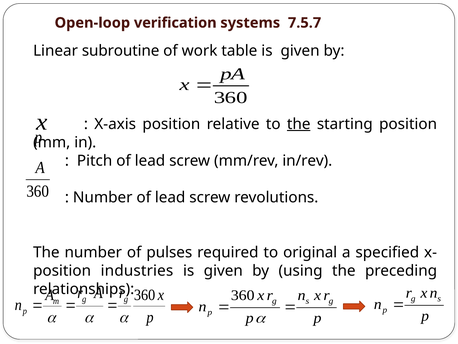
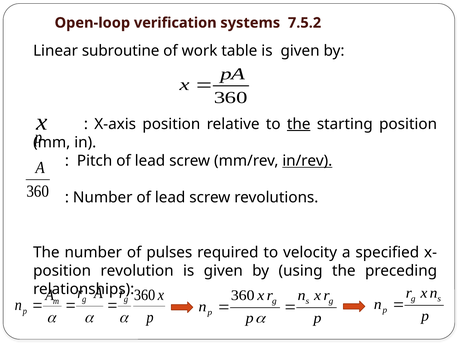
7.5.7: 7.5.7 -> 7.5.2 (305, 23)
in/rev underline: none -> present (307, 160)
original: original -> velocity (310, 252)
industries: industries -> revolution (137, 270)
